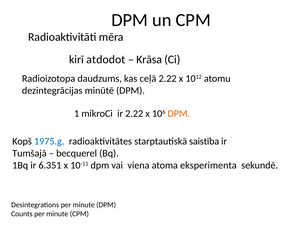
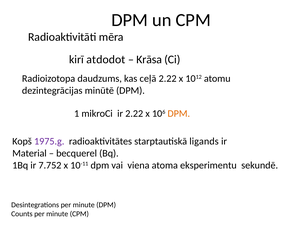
1975.g colour: blue -> purple (49, 142)
saistība: saistība -> ligands (204, 142)
Tumšajā: Tumšajā -> Material (29, 154)
6.351: 6.351 -> 7.752 (50, 166)
eksperimenta: eksperimenta -> eksperimentu (208, 166)
